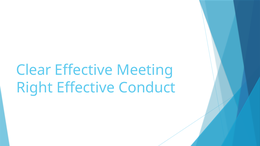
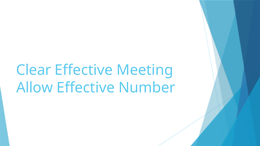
Right: Right -> Allow (35, 88)
Conduct: Conduct -> Number (147, 88)
